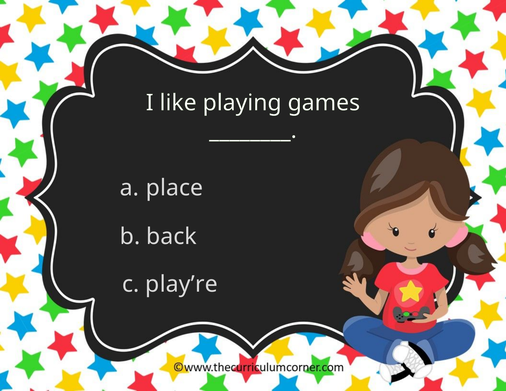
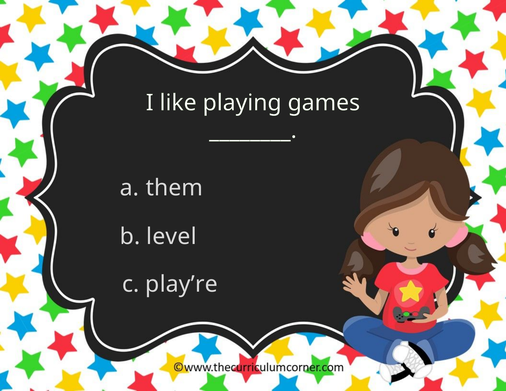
place: place -> them (174, 188)
back: back -> level (172, 237)
